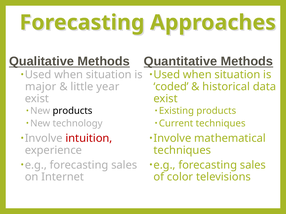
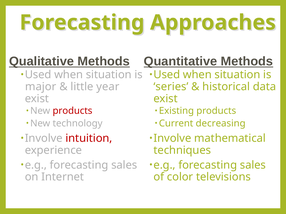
coded: coded -> series (171, 87)
products colour: black -> red (73, 111)
Current techniques: techniques -> decreasing (221, 124)
